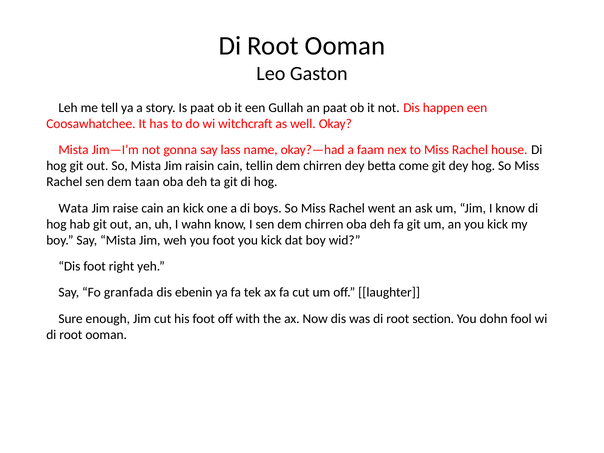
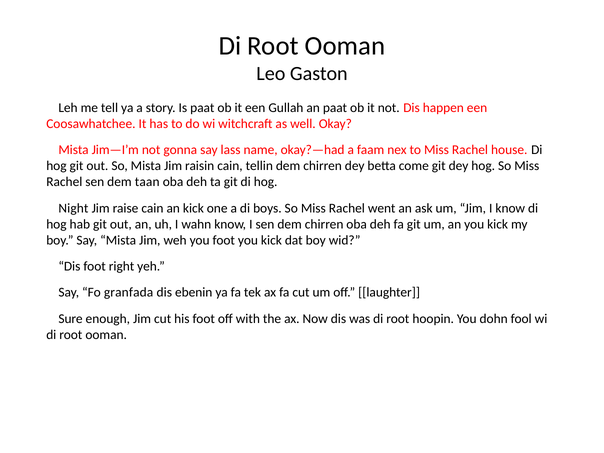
Wata: Wata -> Night (73, 208)
section: section -> hoopin (433, 319)
